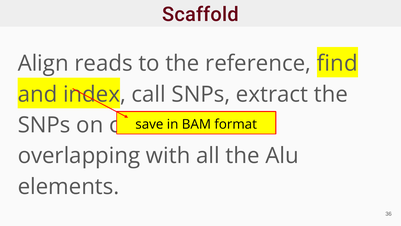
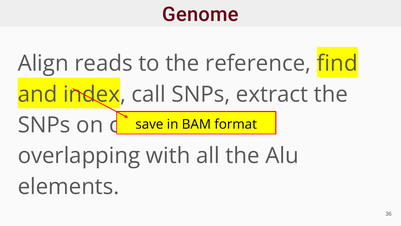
Scaffold: Scaffold -> Genome (200, 15)
